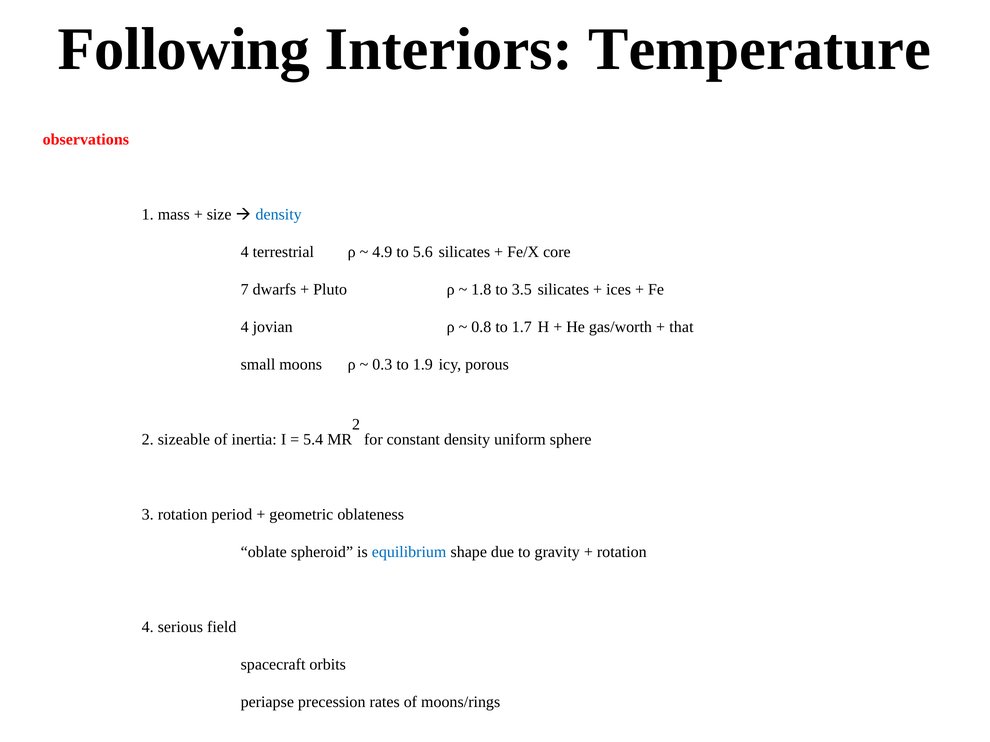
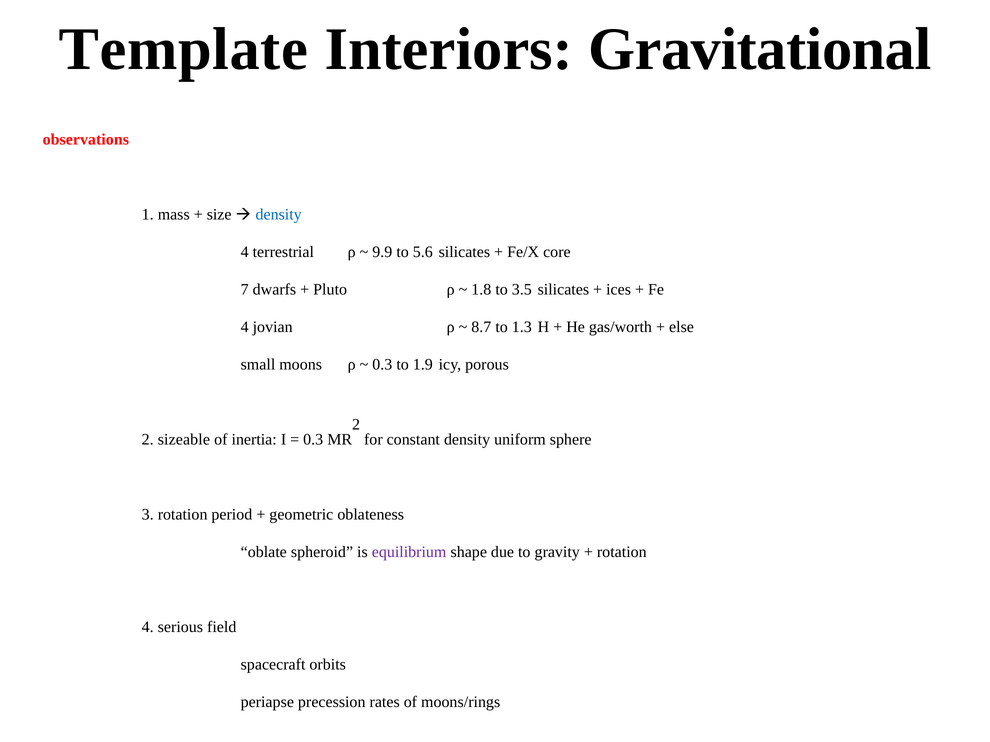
Following: Following -> Template (183, 50)
Temperature: Temperature -> Gravitational (760, 50)
4.9: 4.9 -> 9.9 (382, 252)
0.8: 0.8 -> 8.7 (481, 327)
1.7: 1.7 -> 1.3 (522, 327)
that: that -> else (682, 327)
5.4: 5.4 -> 0.3 (313, 440)
equilibrium colour: blue -> purple (409, 552)
